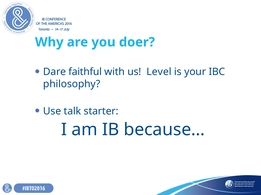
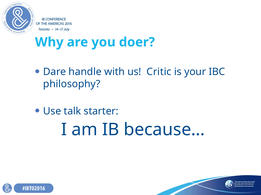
faithful: faithful -> handle (85, 72)
Level: Level -> Critic (159, 72)
